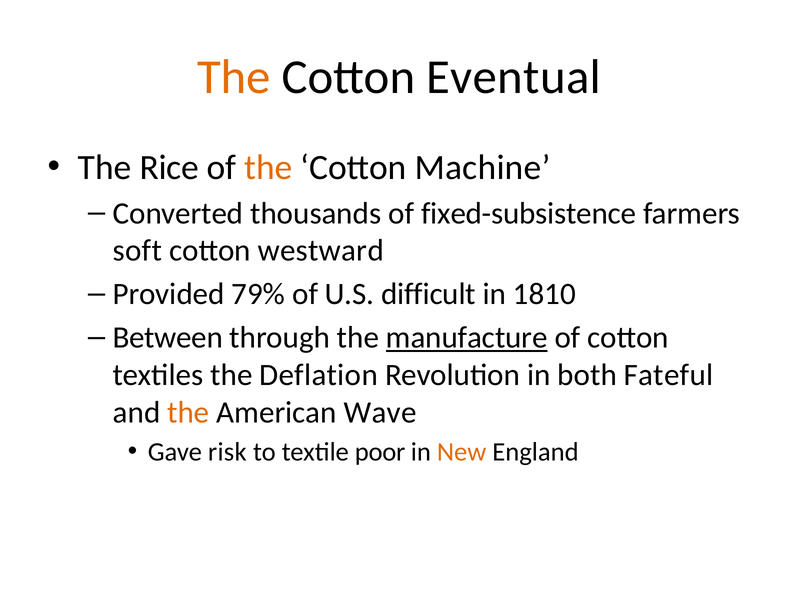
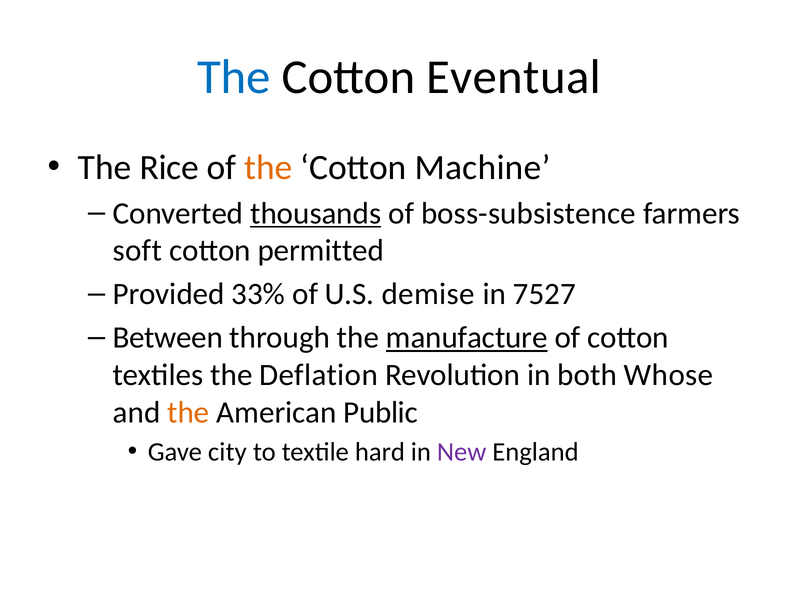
The colour: orange -> blue (234, 77)
thousands underline: none -> present (316, 213)
fixed-subsistence: fixed-subsistence -> boss-subsistence (528, 213)
westward: westward -> permitted (321, 251)
79%: 79% -> 33% (258, 294)
difficult: difficult -> demise (428, 294)
1810: 1810 -> 7527 (544, 294)
Fateful: Fateful -> Whose (669, 375)
Wave: Wave -> Public (381, 412)
risk: risk -> city (227, 452)
poor: poor -> hard (380, 452)
New colour: orange -> purple (462, 452)
